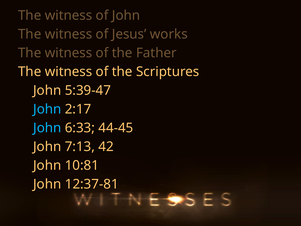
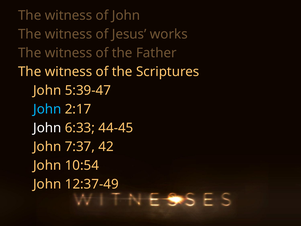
John colour: light blue -> white (47, 128)
7:13: 7:13 -> 7:37 (80, 147)
10:81: 10:81 -> 10:54 (82, 165)
12:37-81: 12:37-81 -> 12:37-49 (92, 184)
